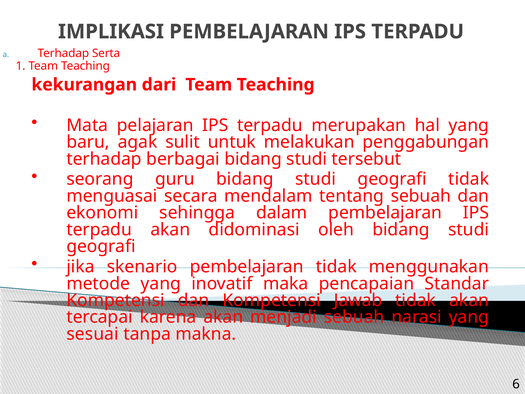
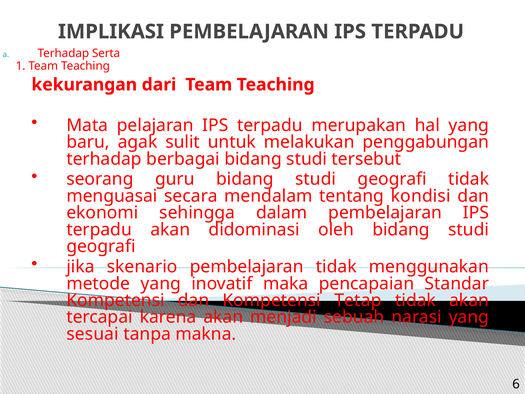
tentang sebuah: sebuah -> kondisi (421, 196)
Jawab: Jawab -> Tetap (358, 300)
